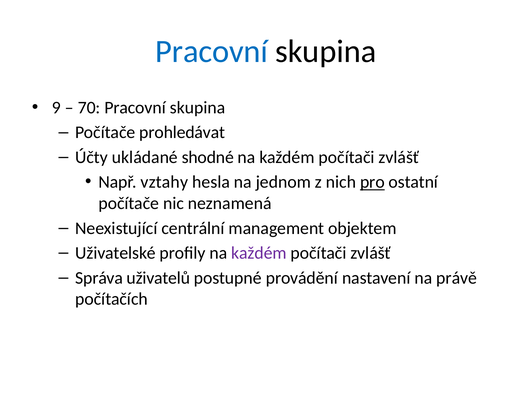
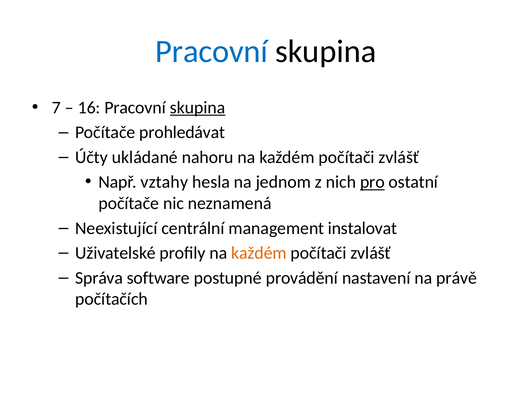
9: 9 -> 7 (56, 108)
70: 70 -> 16 (89, 108)
skupina underline: none -> present (198, 108)
shodné: shodné -> nahoru (208, 157)
objektem: objektem -> instalovat (362, 228)
každém colour: purple -> orange (259, 253)
uživatelů: uživatelů -> software (158, 278)
